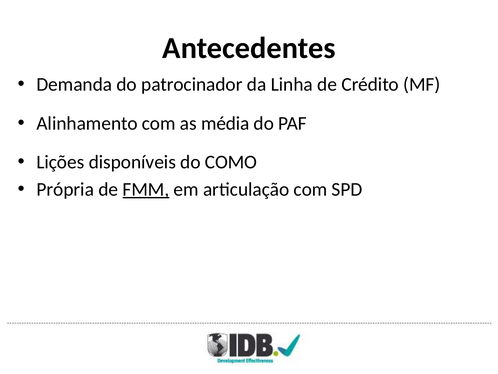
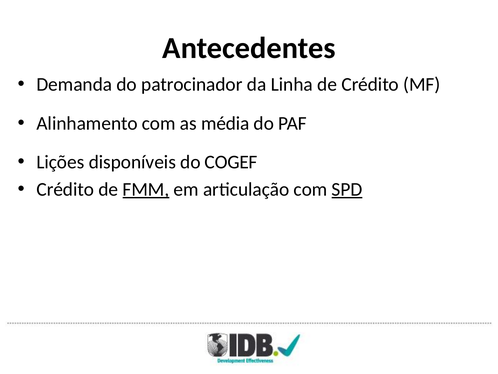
COMO: COMO -> COGEF (231, 162)
Própria: Própria -> Crédito (65, 189)
SPD underline: none -> present (347, 189)
